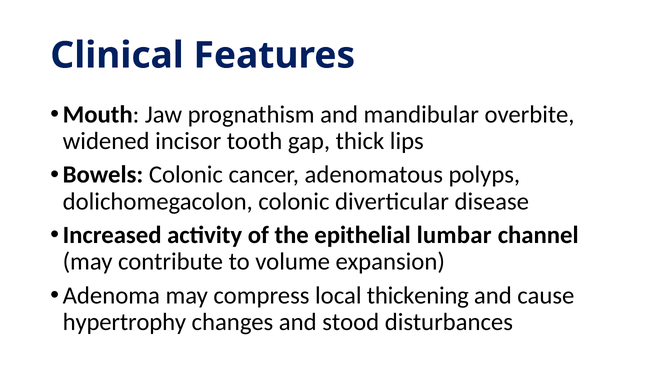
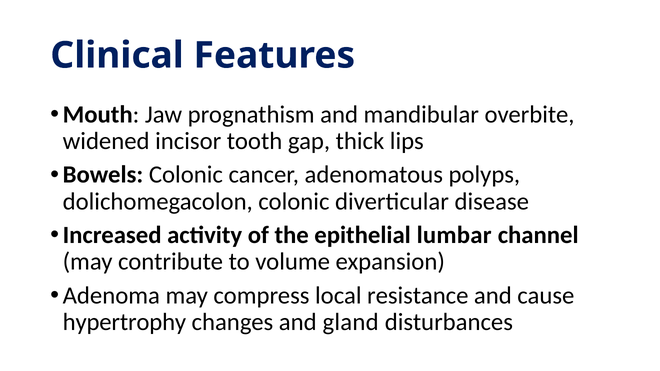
thickening: thickening -> resistance (418, 296)
stood: stood -> gland (351, 322)
